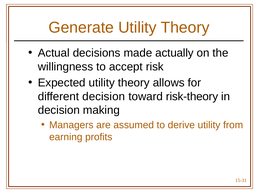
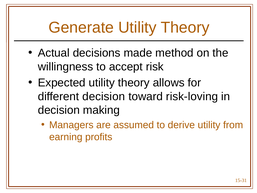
actually: actually -> method (174, 53)
risk-theory: risk-theory -> risk-loving (192, 96)
